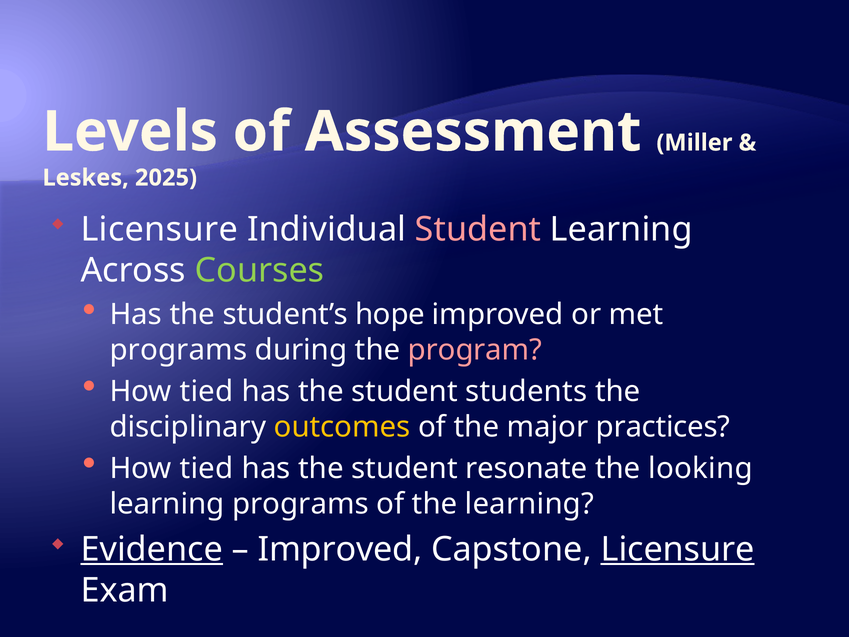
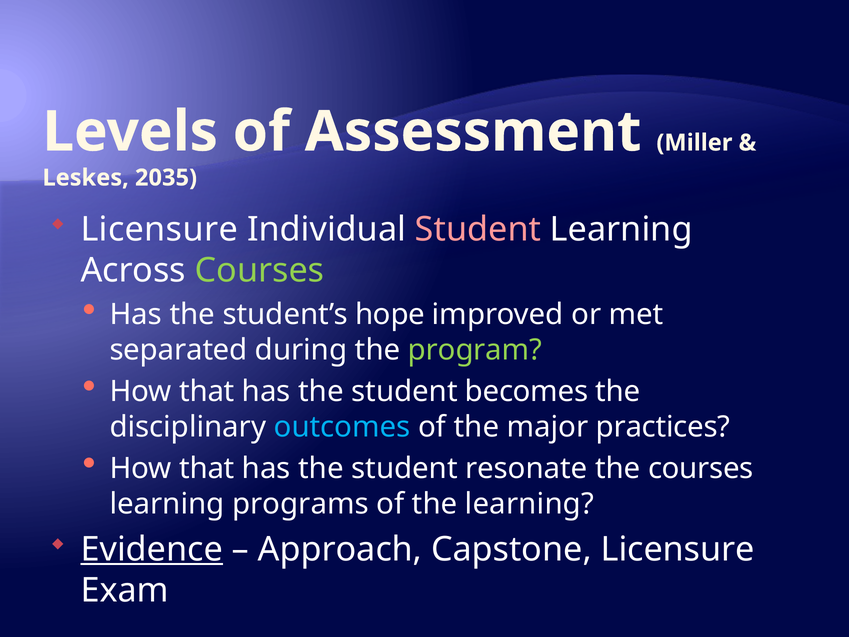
2025: 2025 -> 2035 (166, 178)
programs: programs -> separated (179, 350)
program colour: pink -> light green (475, 350)
tied: tied -> that (207, 391)
students: students -> becomes (527, 391)
outcomes colour: yellow -> light blue (342, 427)
tied: tied -> that (207, 468)
the looking: looking -> courses (701, 468)
Improved: Improved -> Approach (340, 549)
Licensure underline: present -> none (678, 549)
